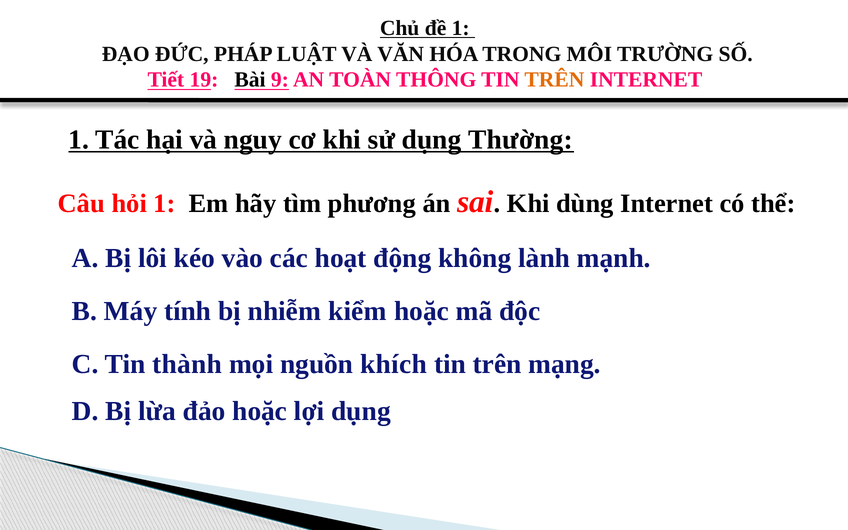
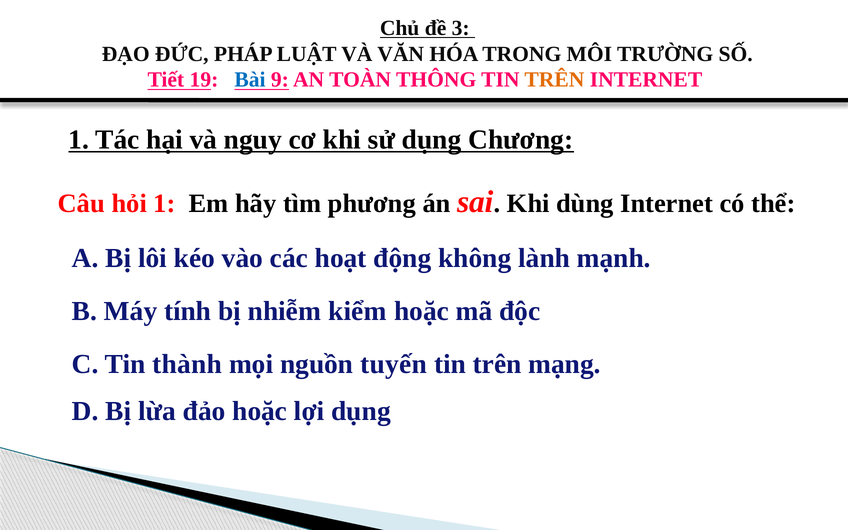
đề 1: 1 -> 3 (461, 28)
Bài colour: black -> blue (250, 80)
Thường: Thường -> Chương (521, 140)
khích: khích -> tuyến (393, 364)
